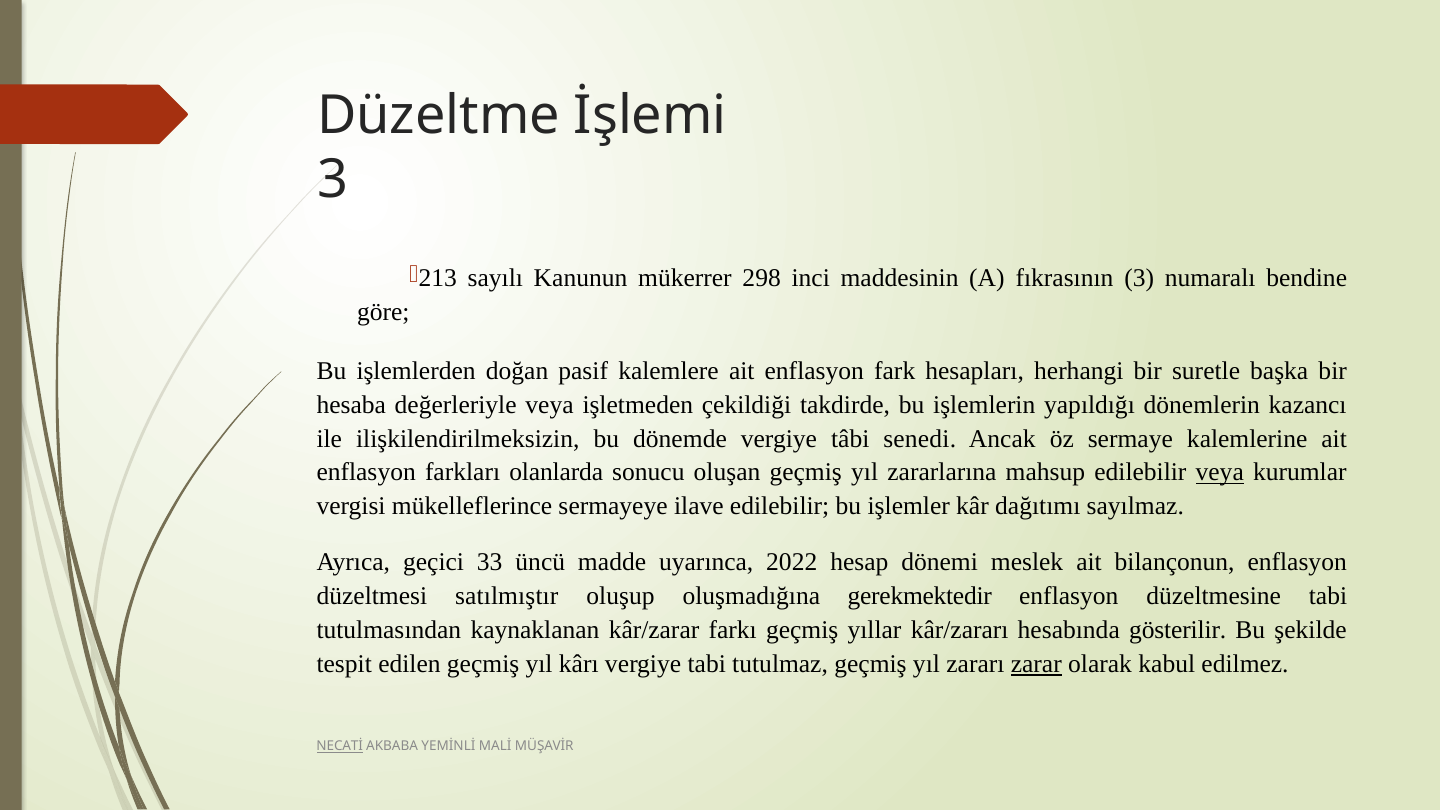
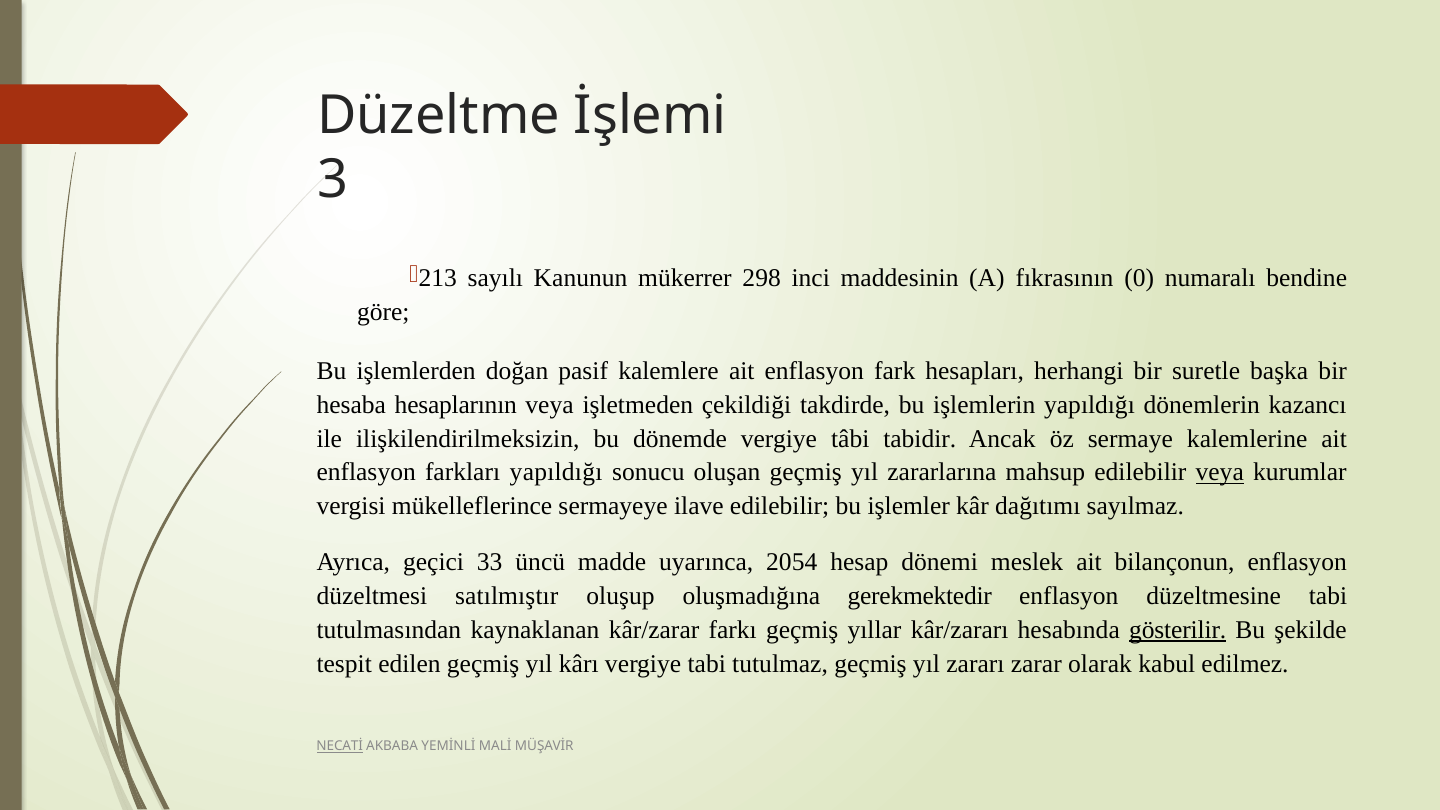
fıkrasının 3: 3 -> 0 (1139, 278)
değerleriyle: değerleriyle -> hesaplarının (456, 405)
senedi: senedi -> tabidir (920, 439)
farkları olanlarda: olanlarda -> yapıldığı (556, 473)
2022: 2022 -> 2054 (792, 562)
gösterilir underline: none -> present (1178, 630)
zarar underline: present -> none (1036, 664)
